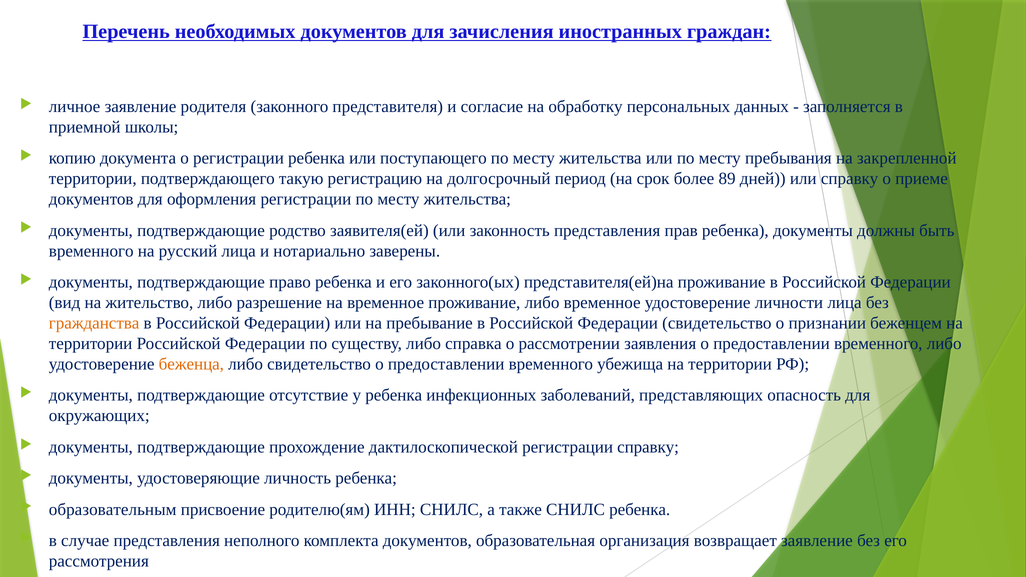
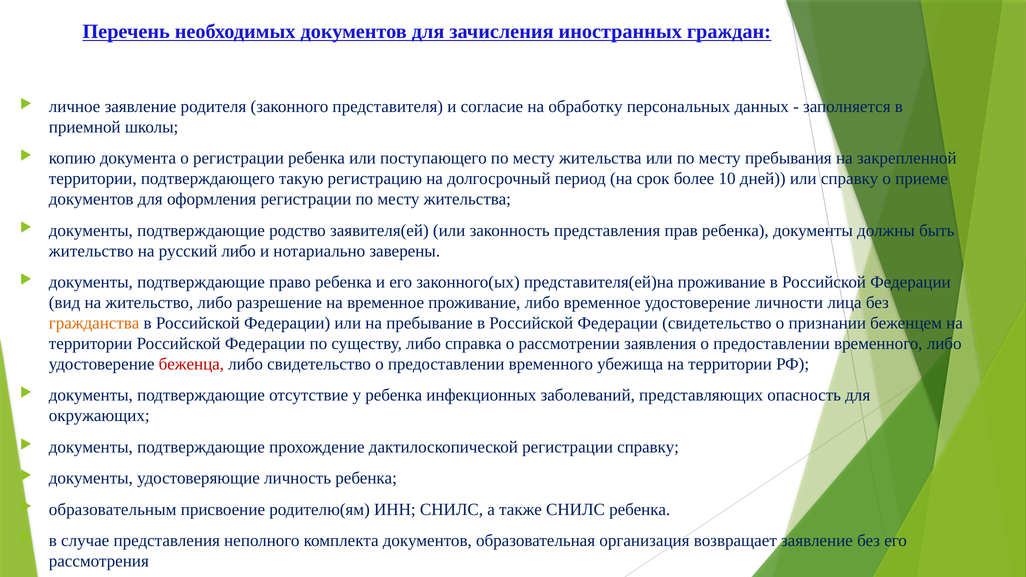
89: 89 -> 10 (727, 179)
временного: временного -> жительство (91, 251)
русский лица: лица -> либо (239, 251)
беженца colour: orange -> red (191, 364)
